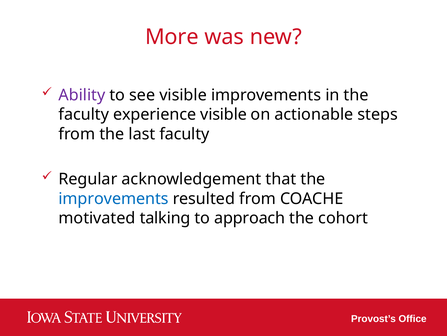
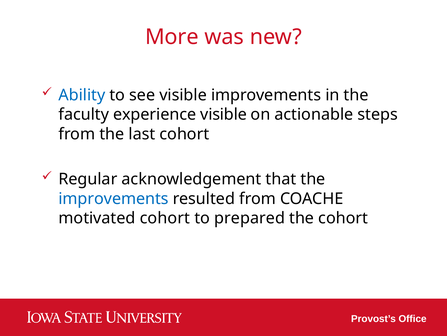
Ability colour: purple -> blue (82, 95)
last faculty: faculty -> cohort (184, 134)
motivated talking: talking -> cohort (165, 218)
approach: approach -> prepared (250, 218)
